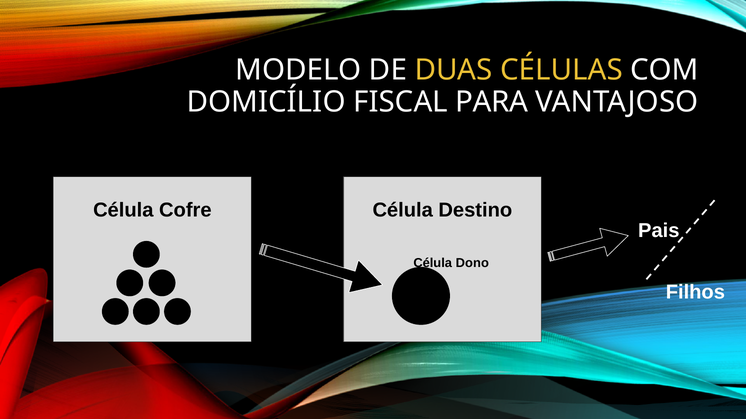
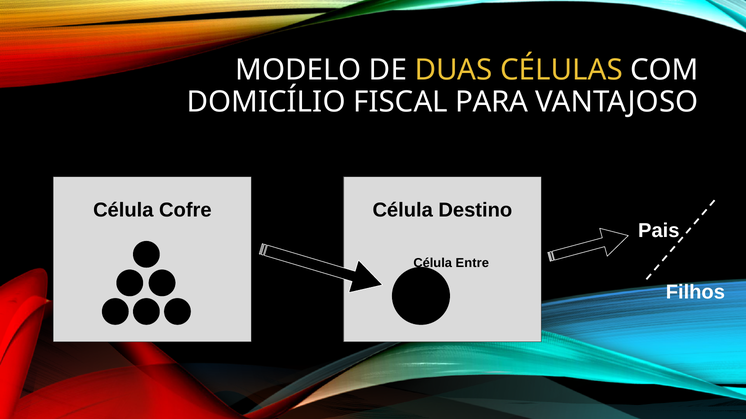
Dono: Dono -> Entre (472, 263)
